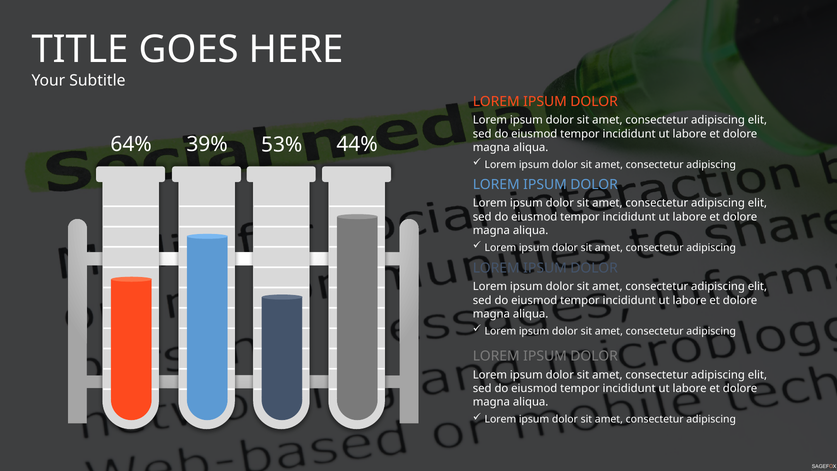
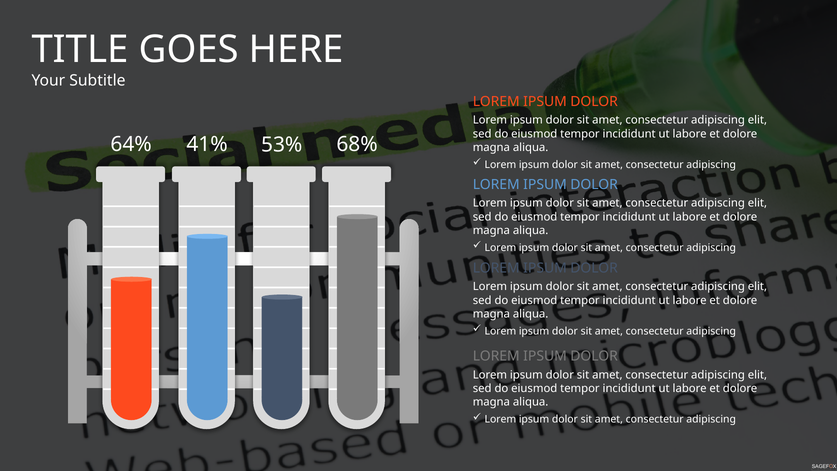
39%: 39% -> 41% (207, 144)
44%: 44% -> 68% (357, 144)
